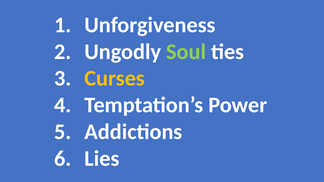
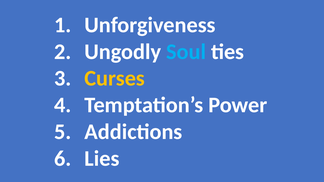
Soul colour: light green -> light blue (186, 52)
